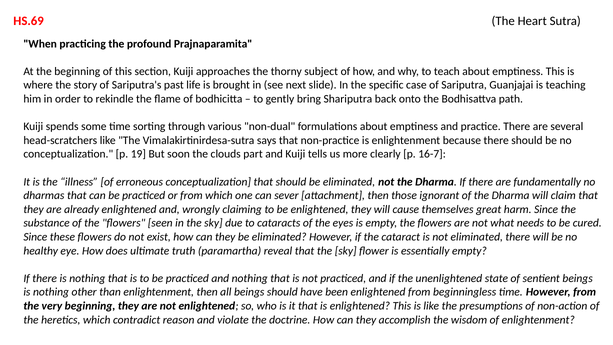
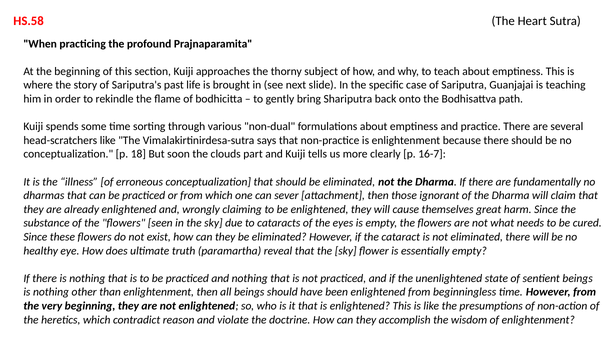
HS.69: HS.69 -> HS.58 (29, 21)
19: 19 -> 18 (138, 154)
